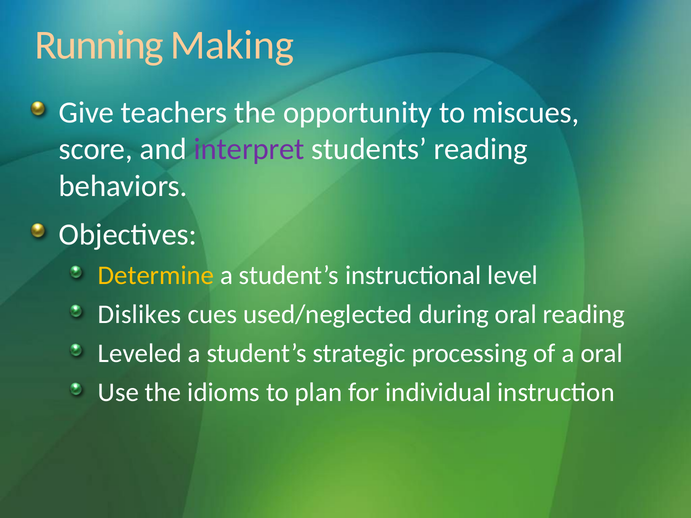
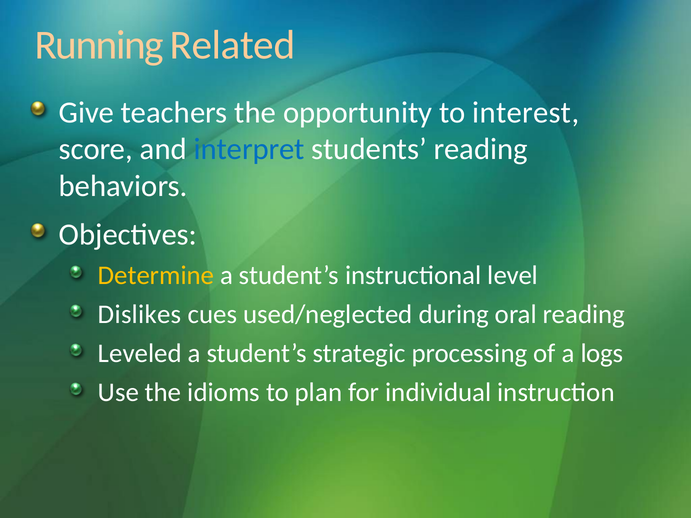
Making: Making -> Related (232, 45)
miscues: miscues -> interest (526, 113)
interpret colour: purple -> blue (249, 149)
a oral: oral -> logs (602, 354)
